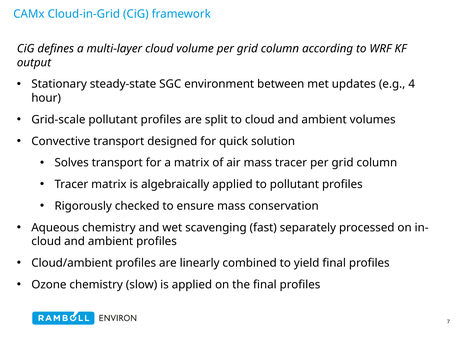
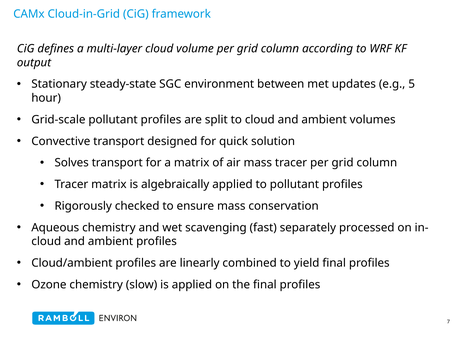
4: 4 -> 5 (412, 84)
